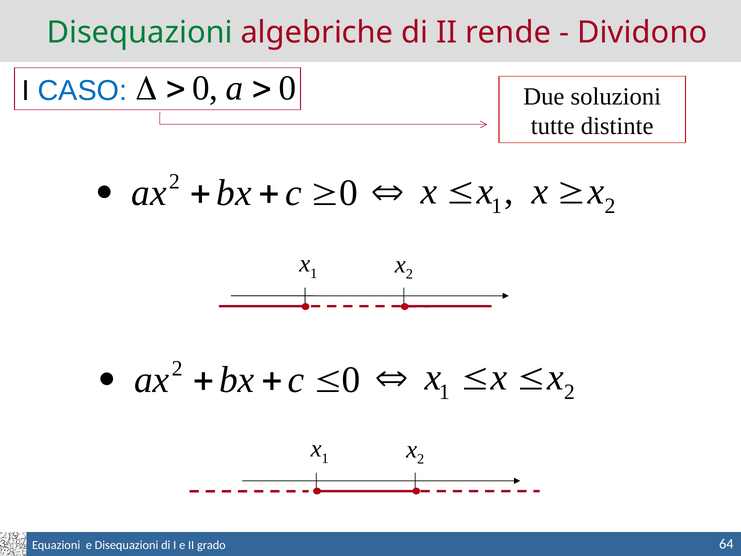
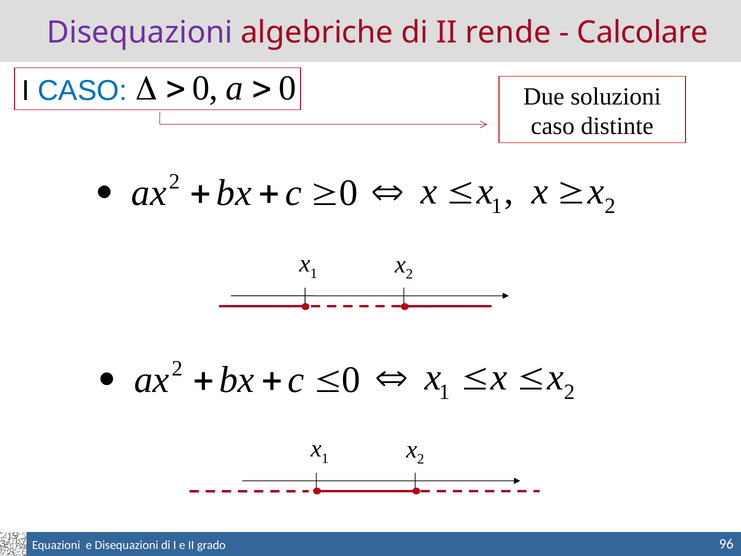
Disequazioni colour: green -> purple (140, 33)
Dividono: Dividono -> Calcolare (643, 33)
tutte: tutte -> caso (553, 126)
64: 64 -> 96 (726, 544)
